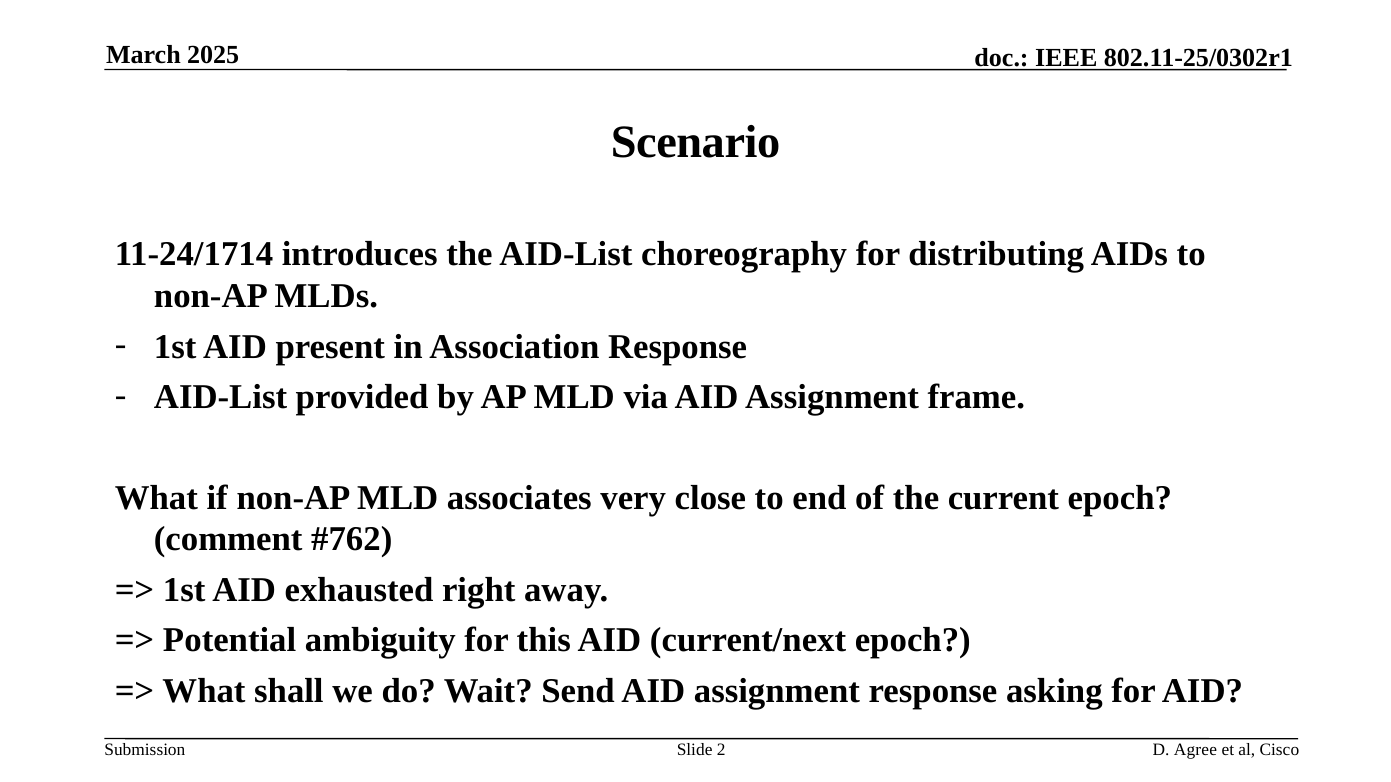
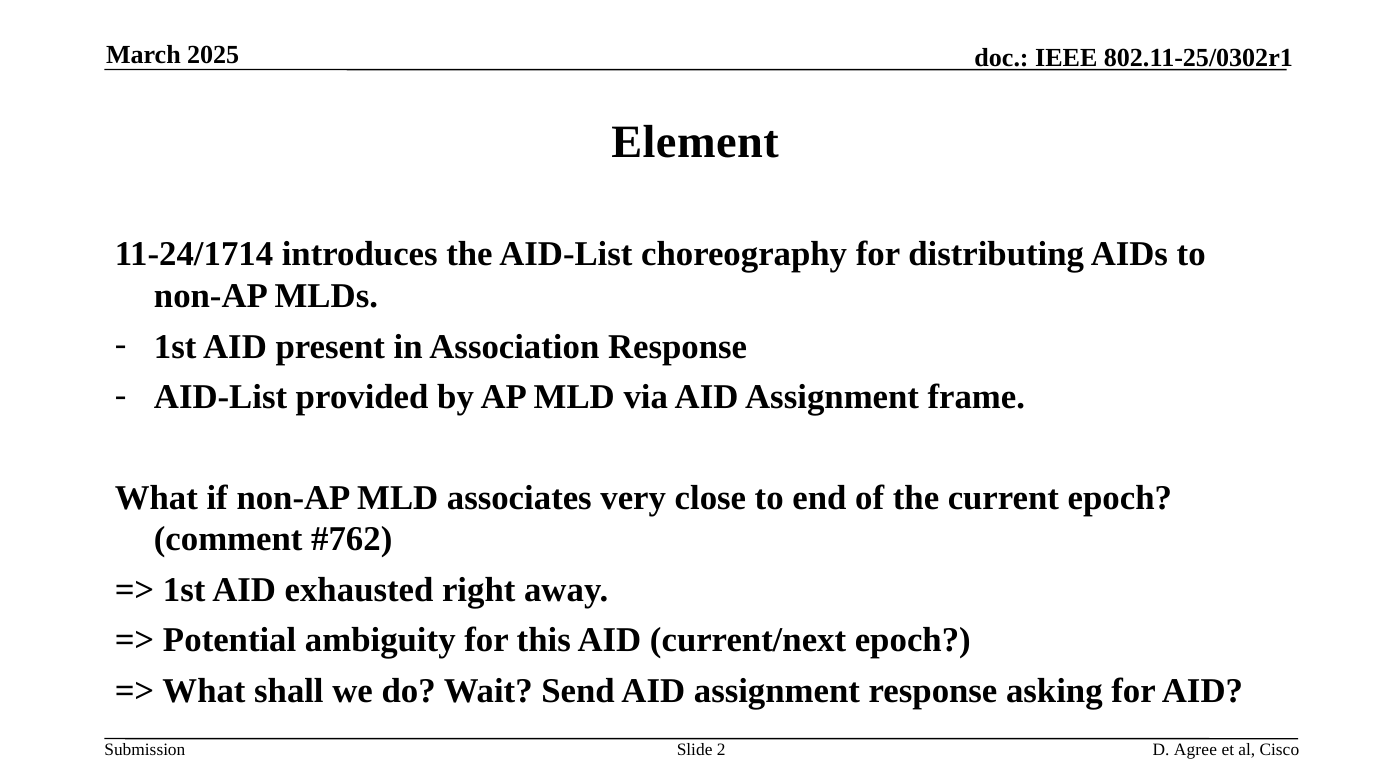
Scenario: Scenario -> Element (695, 142)
